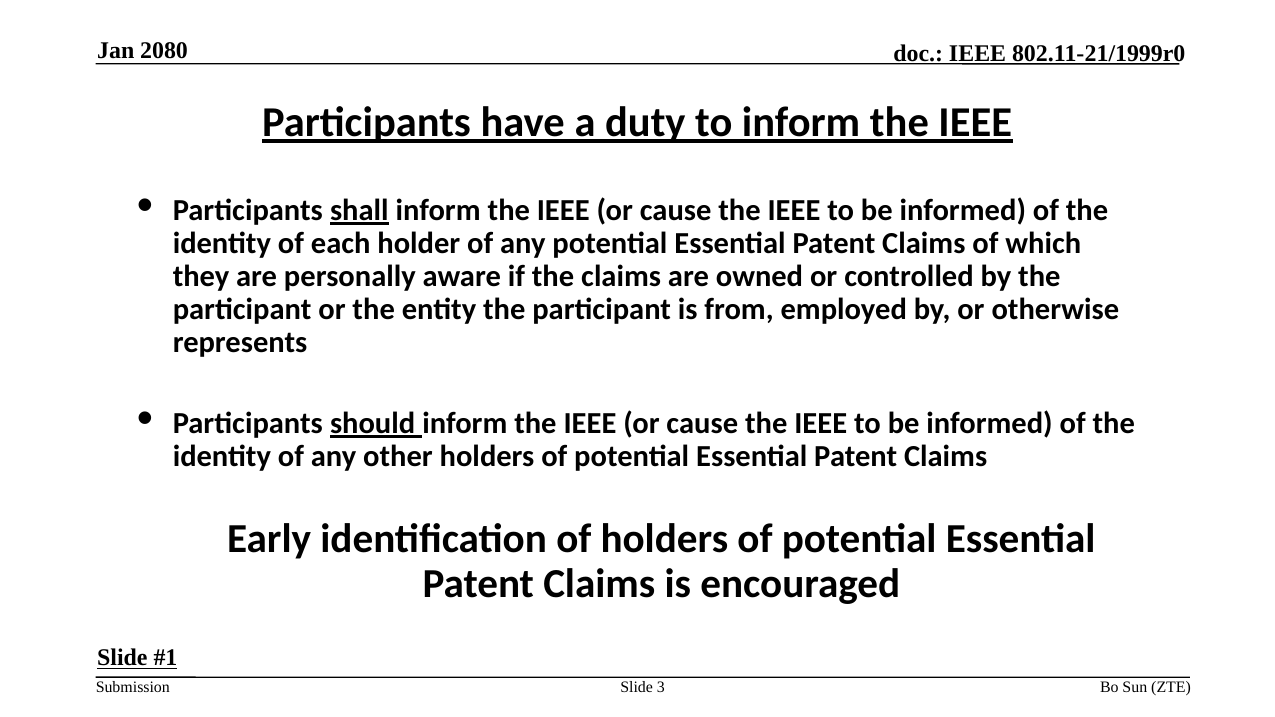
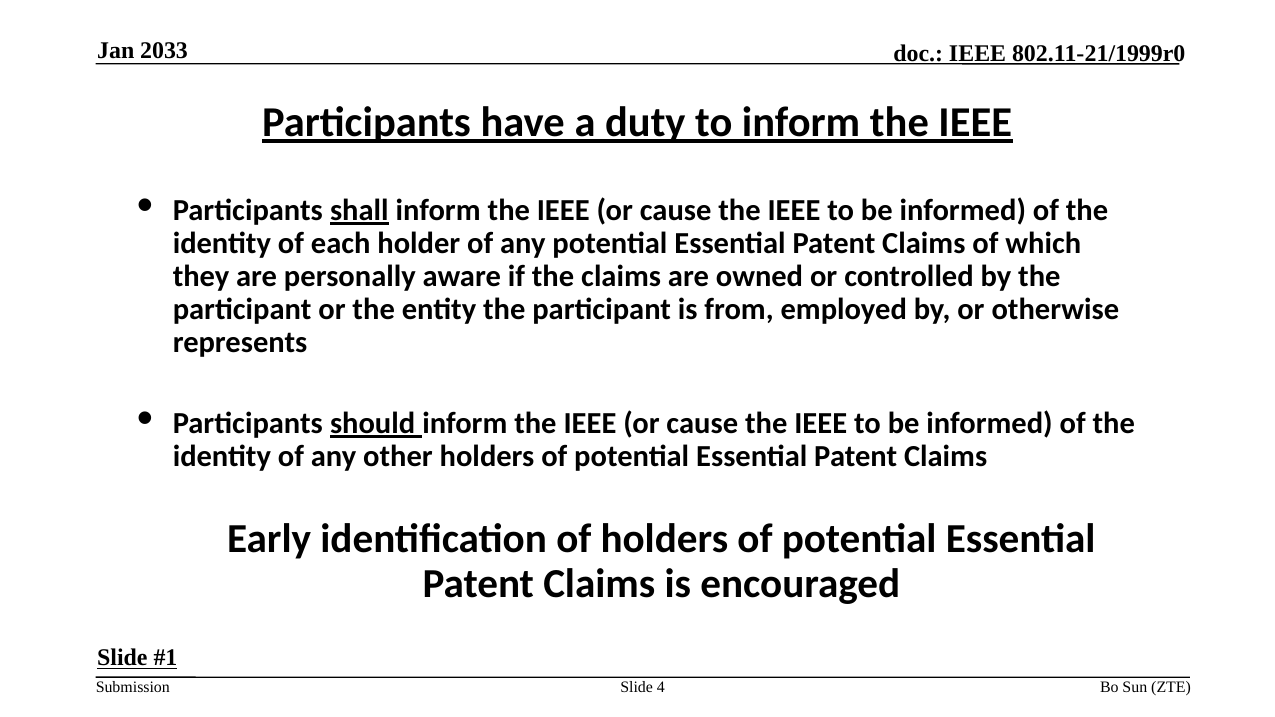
2080: 2080 -> 2033 (164, 51)
3: 3 -> 4 (661, 688)
